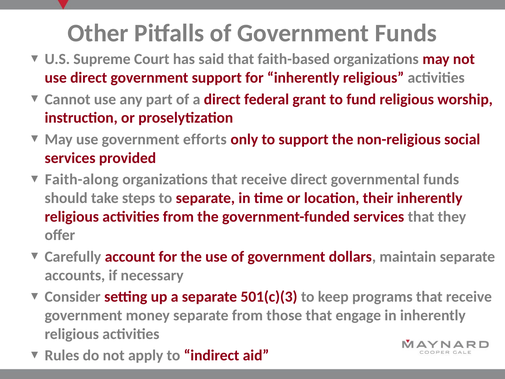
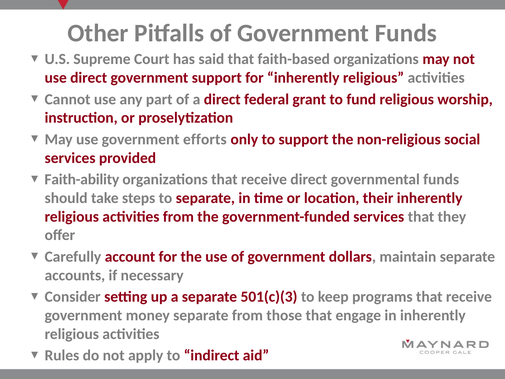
Faith-along: Faith-along -> Faith-ability (82, 179)
